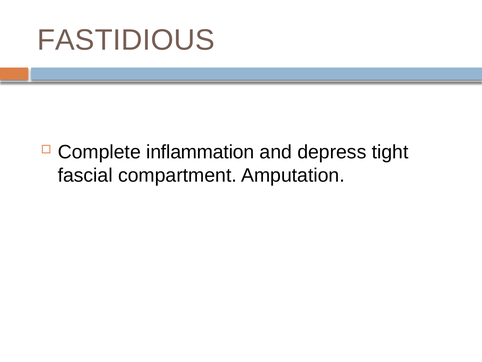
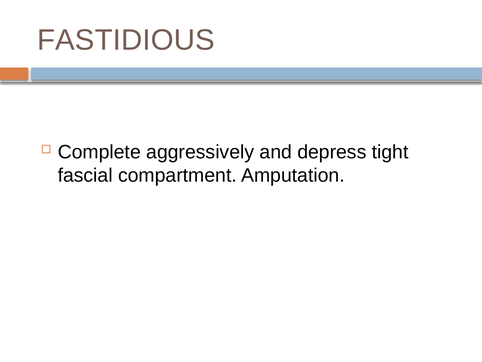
inflammation: inflammation -> aggressively (200, 152)
